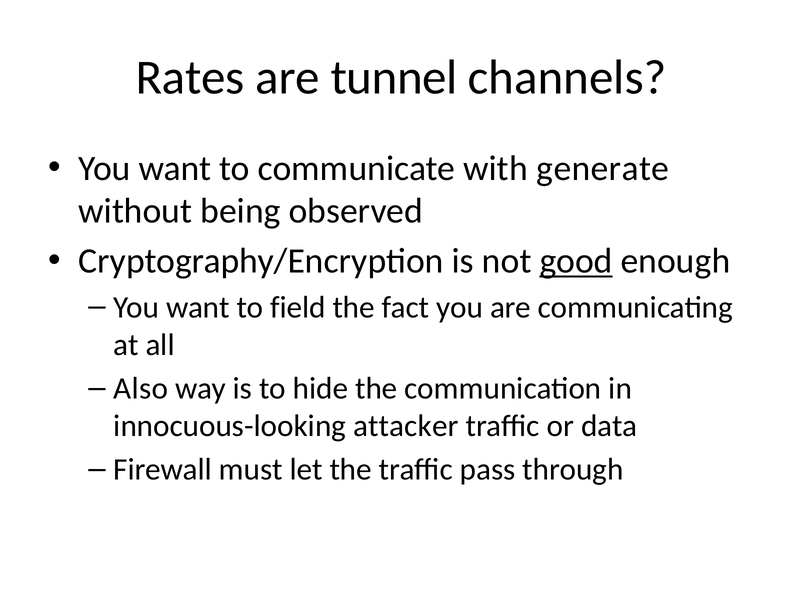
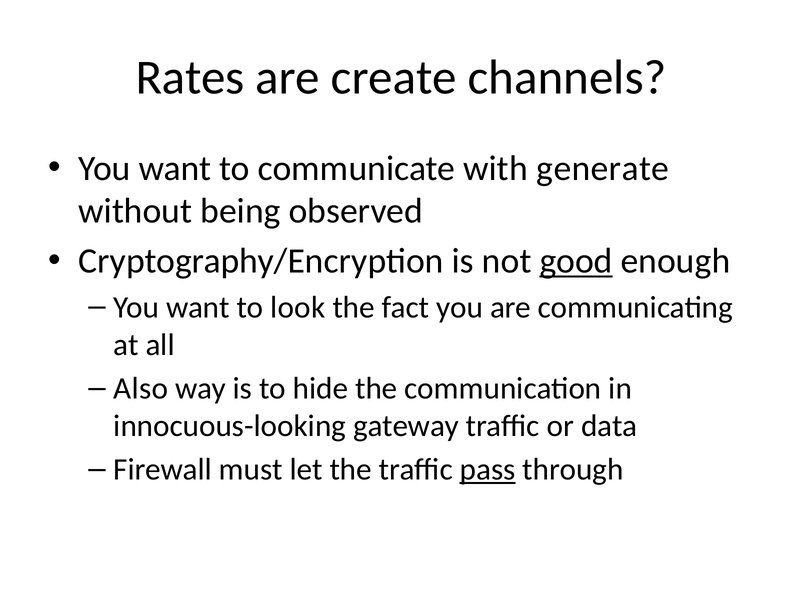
tunnel: tunnel -> create (394, 78)
field: field -> look (298, 307)
attacker: attacker -> gateway (406, 426)
pass underline: none -> present (488, 470)
